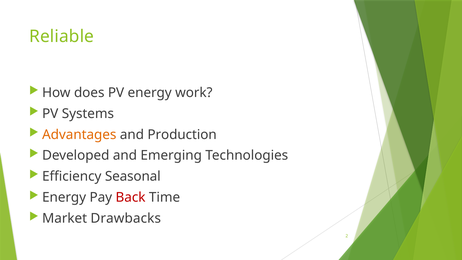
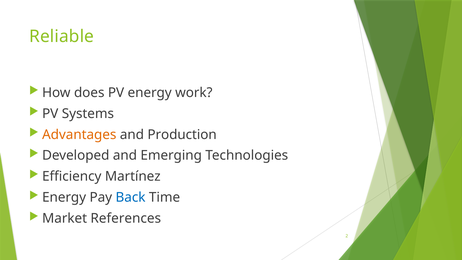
Seasonal: Seasonal -> Martínez (133, 176)
Back colour: red -> blue (131, 197)
Drawbacks: Drawbacks -> References (126, 218)
